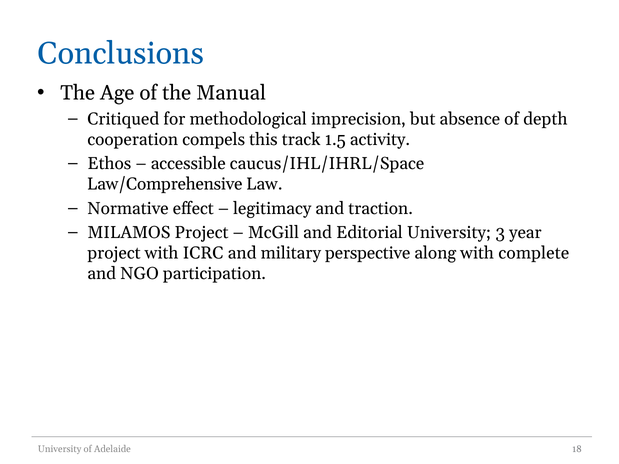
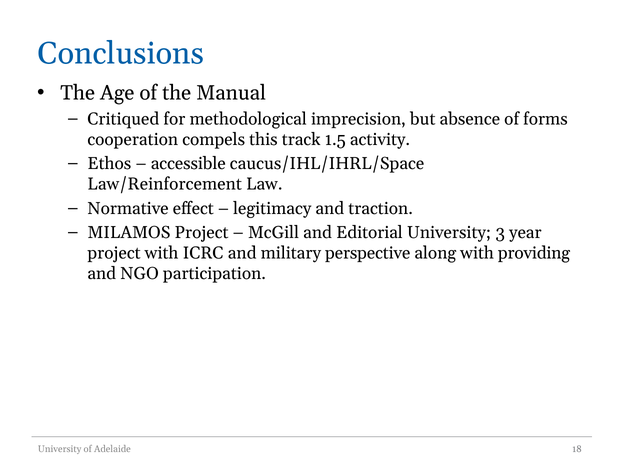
depth: depth -> forms (545, 119)
Law/Comprehensive: Law/Comprehensive -> Law/Reinforcement (165, 184)
complete: complete -> providing (534, 253)
